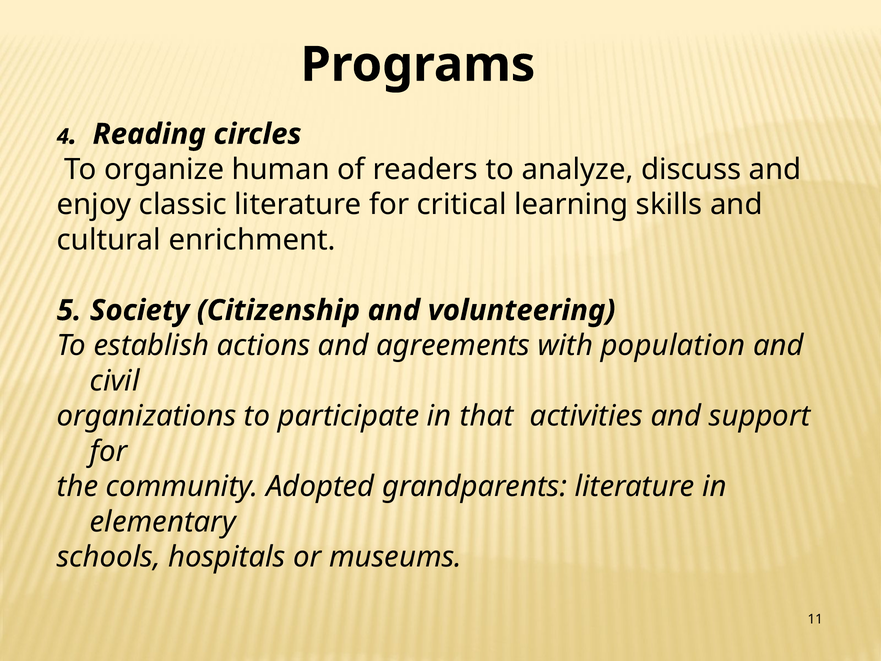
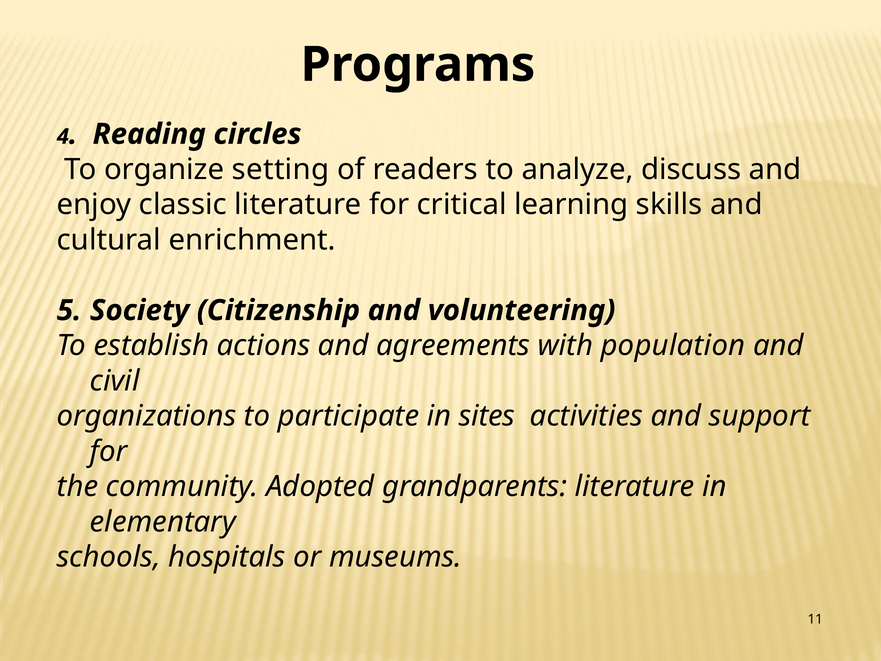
human: human -> setting (281, 169)
that: that -> sites (487, 416)
